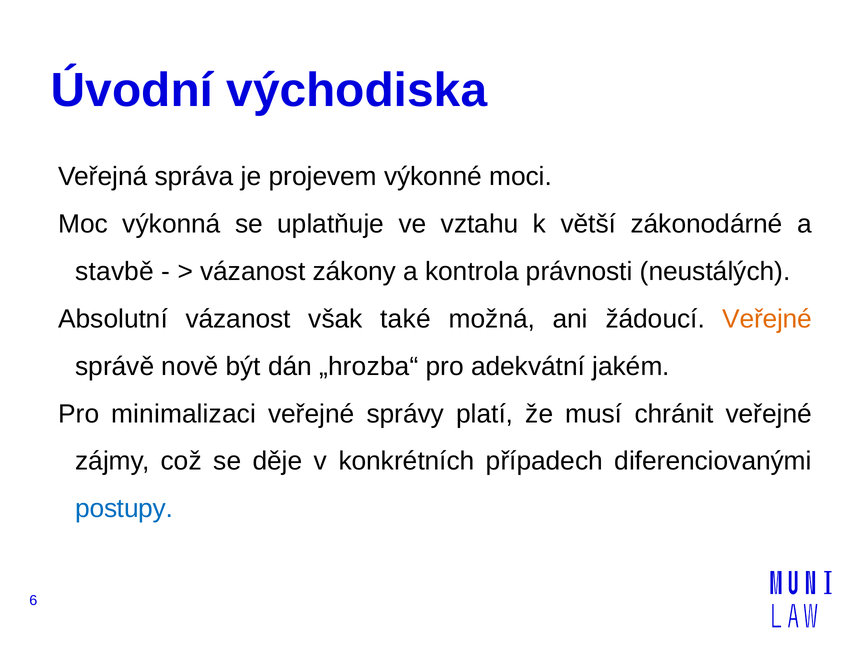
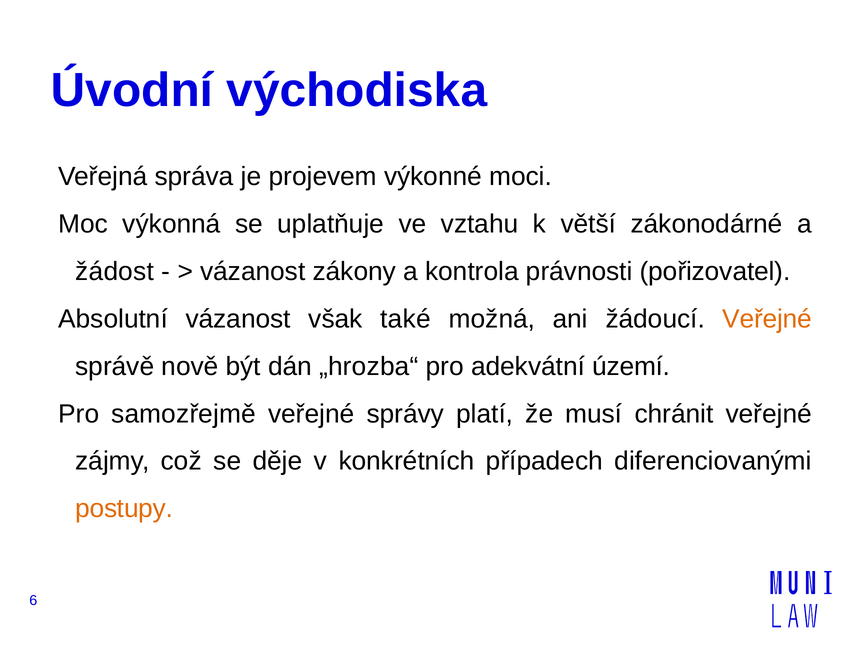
stavbě: stavbě -> žádost (115, 272)
neustálých: neustálých -> pořizovatel (715, 272)
jakém: jakém -> území (631, 367)
minimalizaci: minimalizaci -> samozřejmě (184, 414)
postupy colour: blue -> orange (124, 509)
